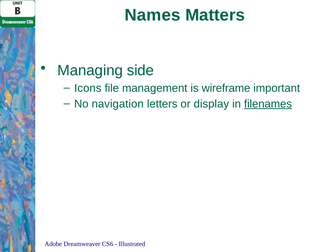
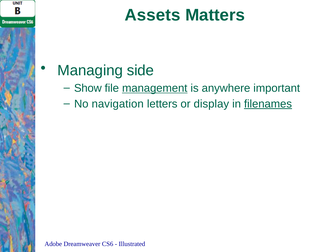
Names: Names -> Assets (153, 15)
Icons: Icons -> Show (88, 88)
management underline: none -> present (155, 88)
wireframe: wireframe -> anywhere (226, 88)
